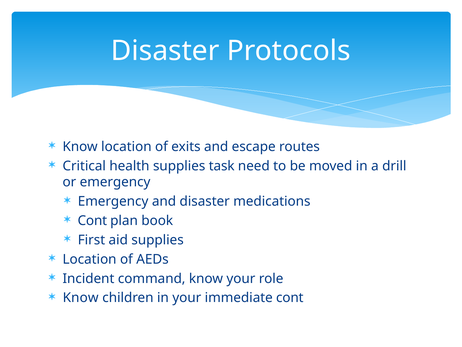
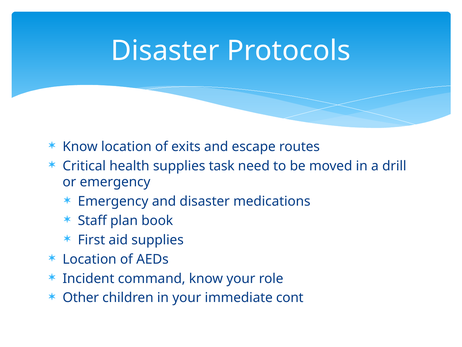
Cont: Cont -> Staff (92, 220)
Know: Know -> Other (81, 297)
